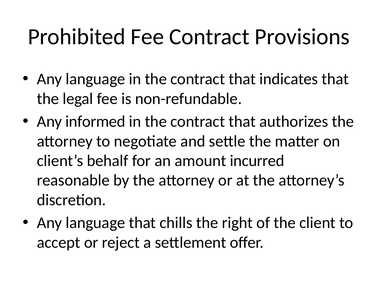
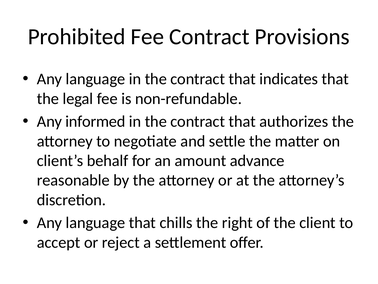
incurred: incurred -> advance (257, 160)
